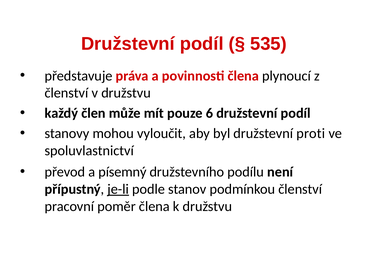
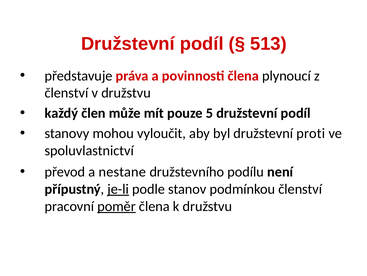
535: 535 -> 513 (268, 44)
6: 6 -> 5 (209, 113)
písemný: písemný -> nestane (122, 171)
poměr underline: none -> present (117, 206)
